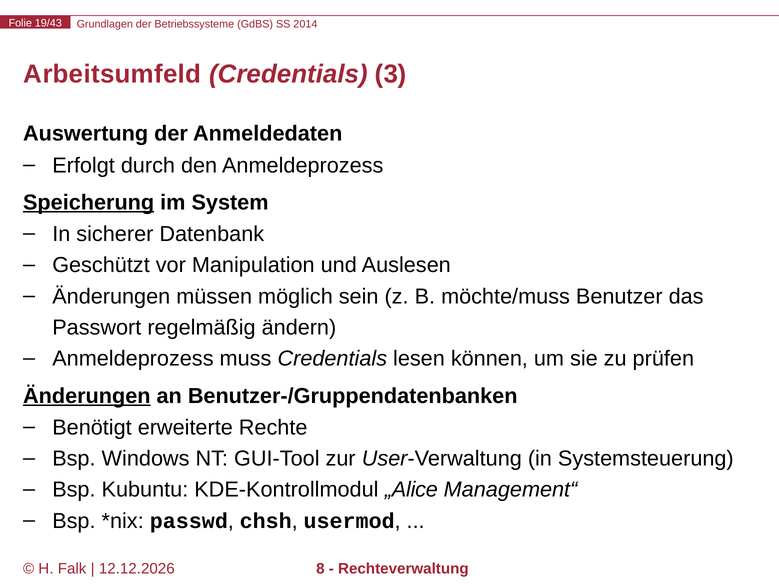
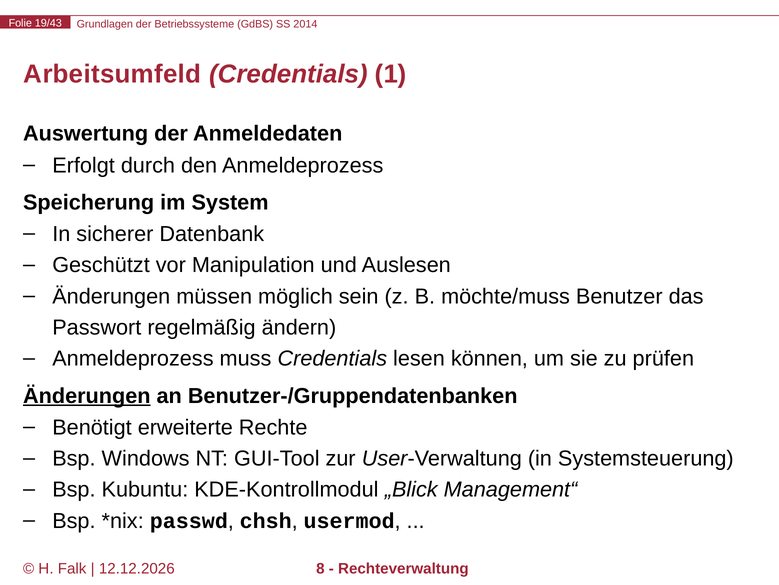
3: 3 -> 1 (391, 74)
Speicherung underline: present -> none (89, 202)
„Alice: „Alice -> „Blick (411, 489)
